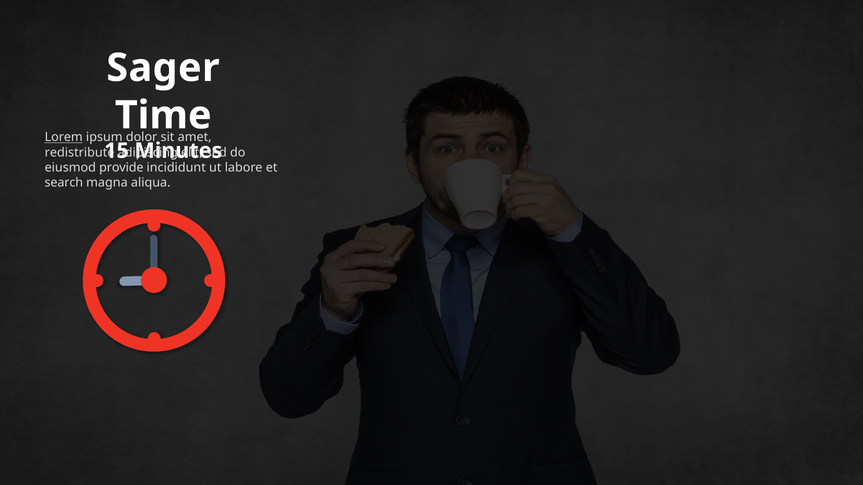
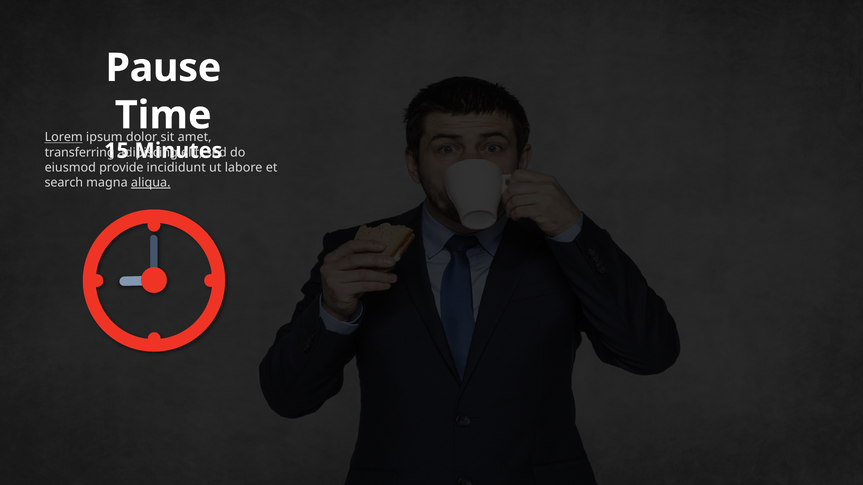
Sager: Sager -> Pause (163, 68)
redistribute: redistribute -> transferring (80, 153)
aliqua underline: none -> present (151, 183)
